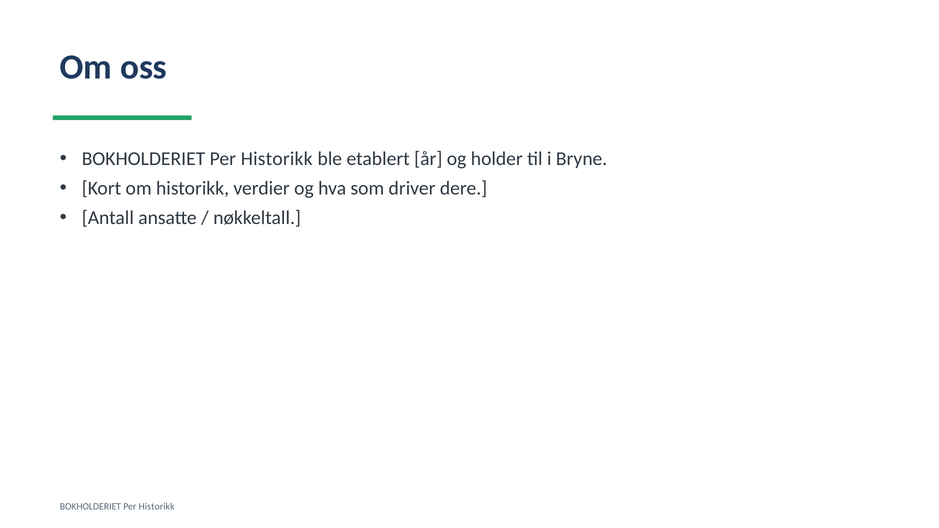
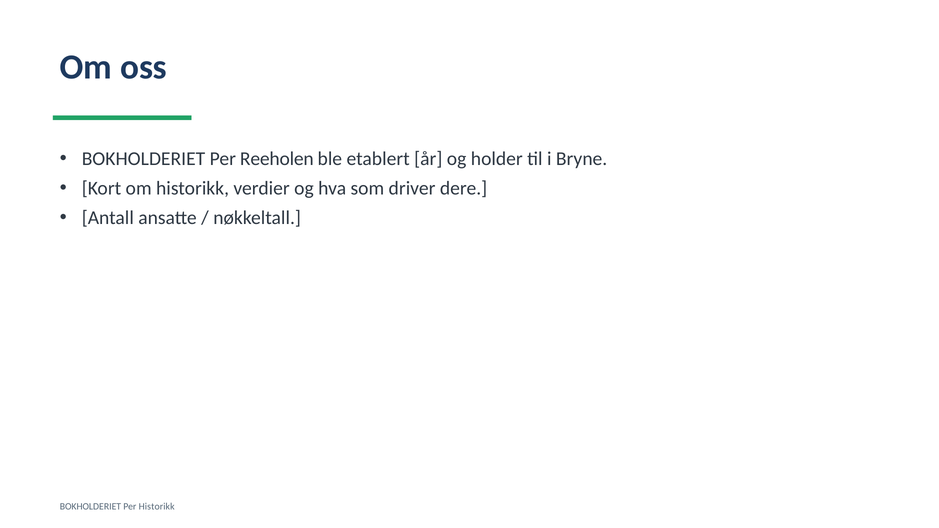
Historikk: Historikk -> Reeholen (277, 159)
